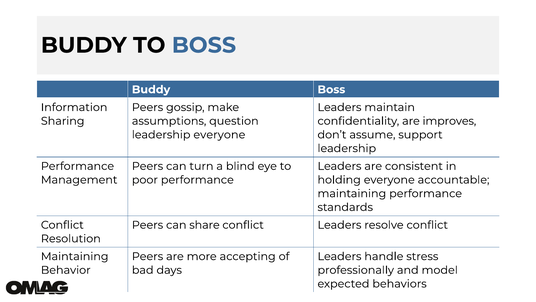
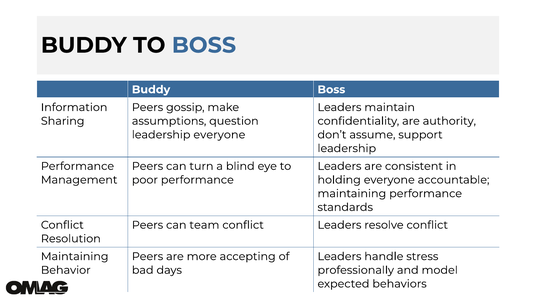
improves: improves -> authority (449, 121)
share: share -> team (204, 225)
